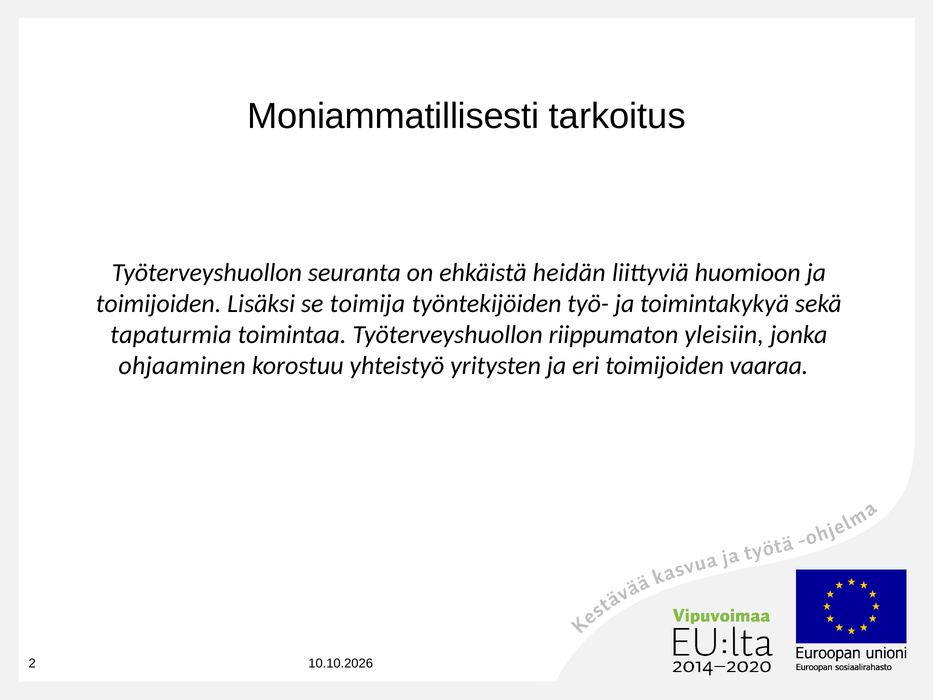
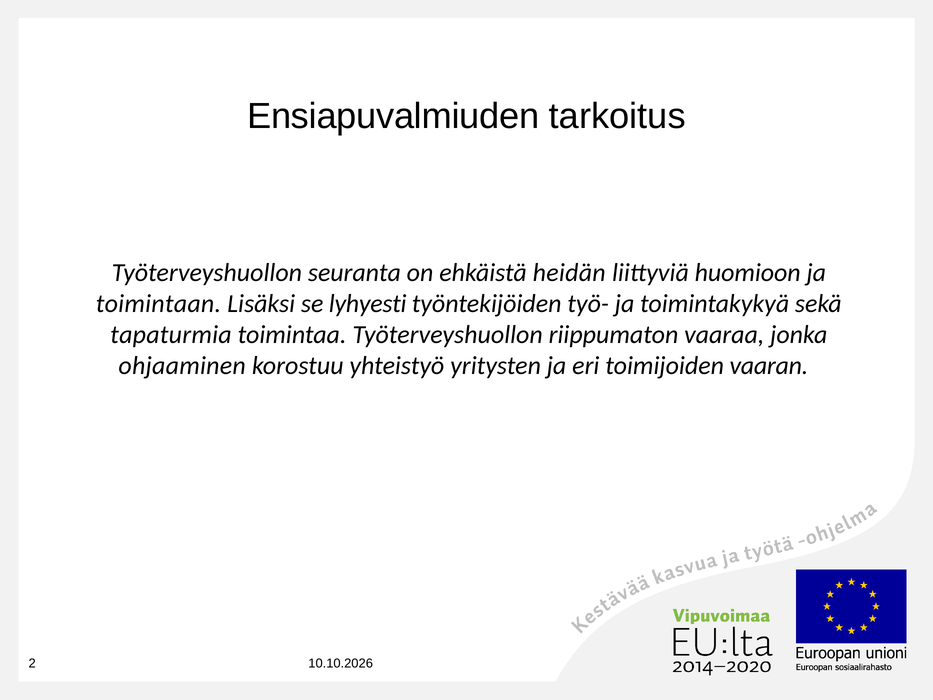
Moniammatillisesti: Moniammatillisesti -> Ensiapuvalmiuden (393, 116)
toimijoiden: toimijoiden -> toimintaan (158, 304)
toimija: toimija -> lyhyesti (368, 304)
yleisiin: yleisiin -> vaaraa (724, 335)
vaaraa: vaaraa -> vaaran (769, 366)
